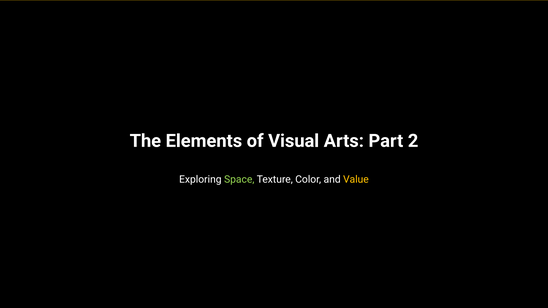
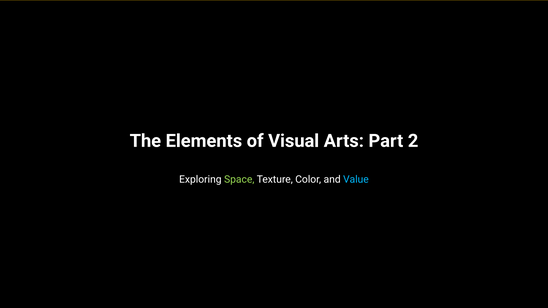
Value colour: yellow -> light blue (356, 179)
